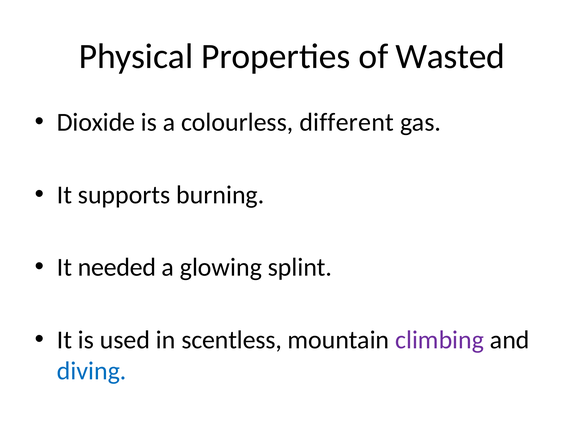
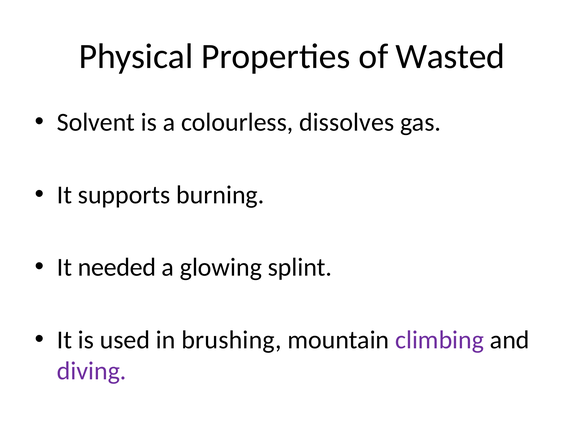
Dioxide: Dioxide -> Solvent (96, 122)
different: different -> dissolves (347, 122)
scentless: scentless -> brushing (231, 340)
diving colour: blue -> purple (92, 371)
